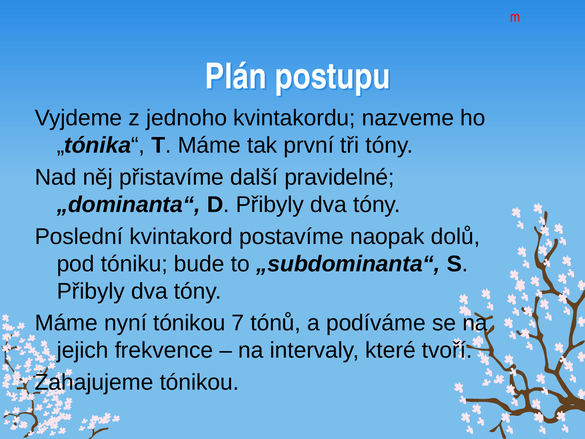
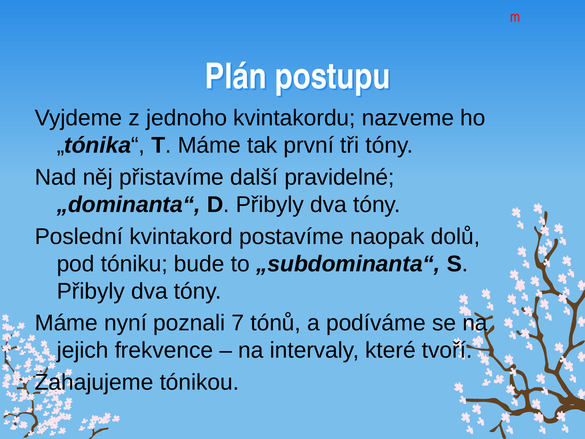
nyní tónikou: tónikou -> poznali (189, 323)
